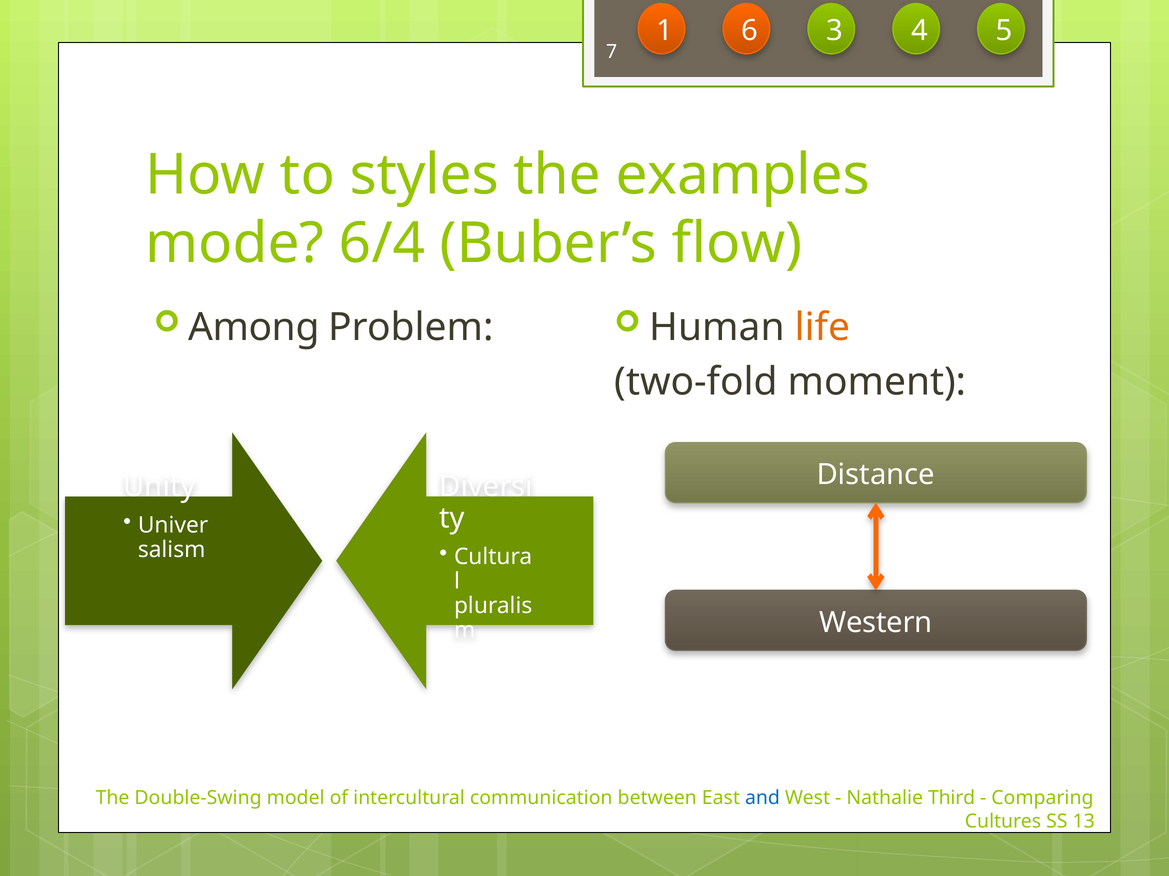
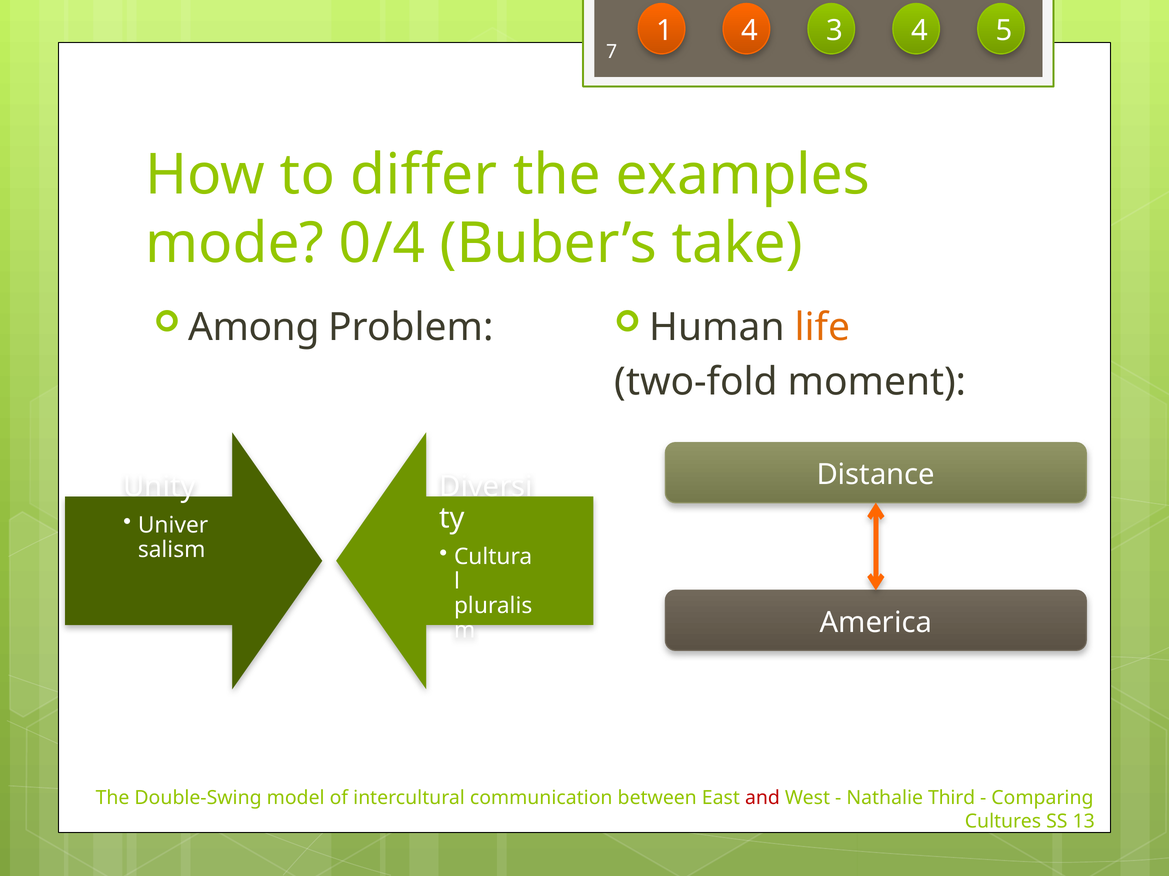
1 6: 6 -> 4 (750, 31)
styles: styles -> differ (424, 175)
6/4: 6/4 -> 0/4 (382, 243)
flow: flow -> take (737, 243)
Western: Western -> America (876, 623)
and colour: blue -> red (762, 798)
